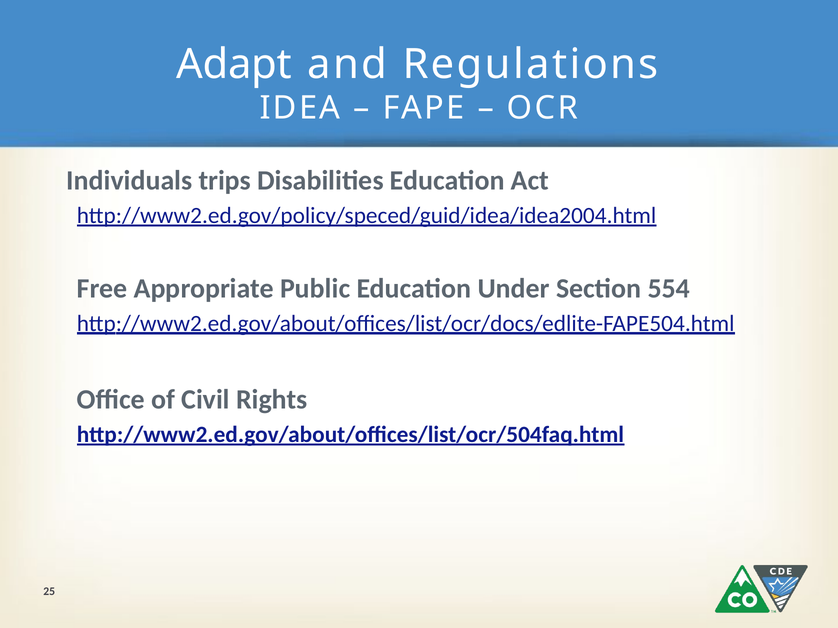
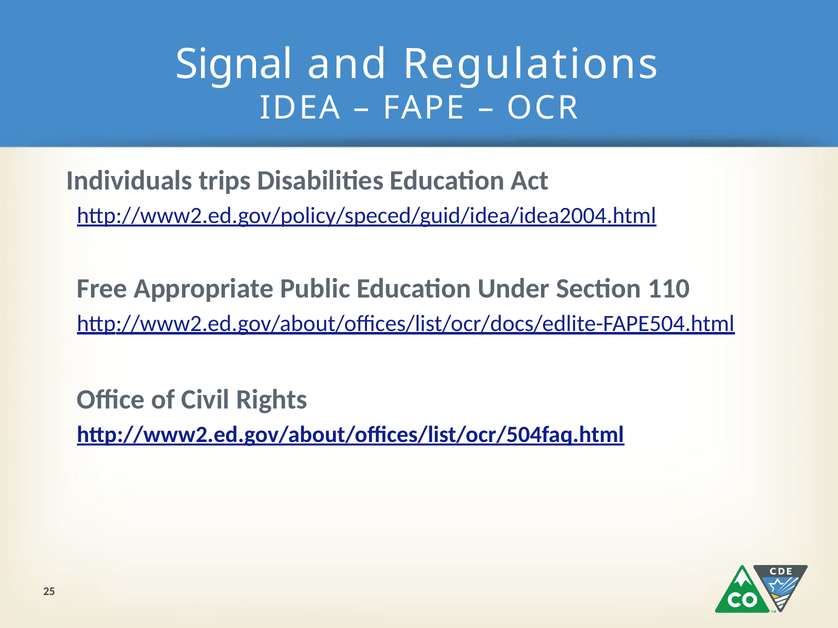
Adapt: Adapt -> Signal (234, 64)
554: 554 -> 110 (669, 289)
